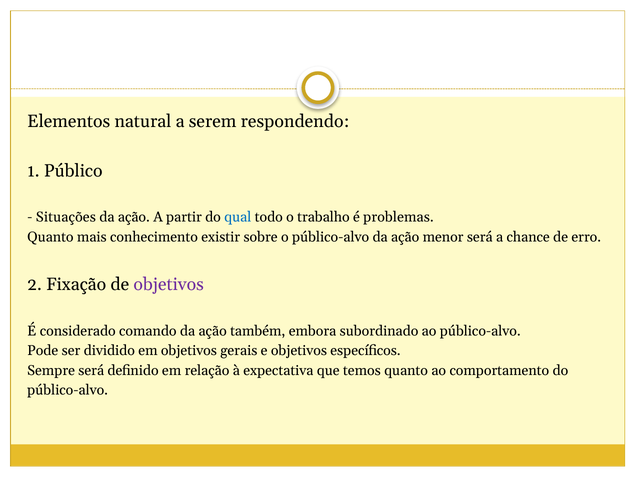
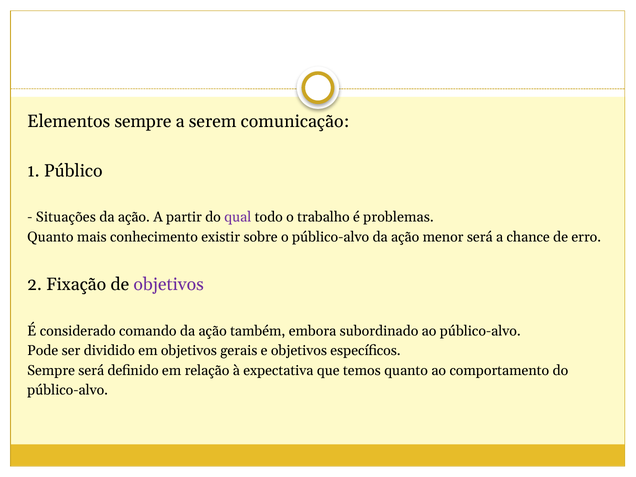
Elementos natural: natural -> sempre (143, 121)
respondendo: respondendo -> comunicação (295, 121)
qual colour: blue -> purple (238, 217)
